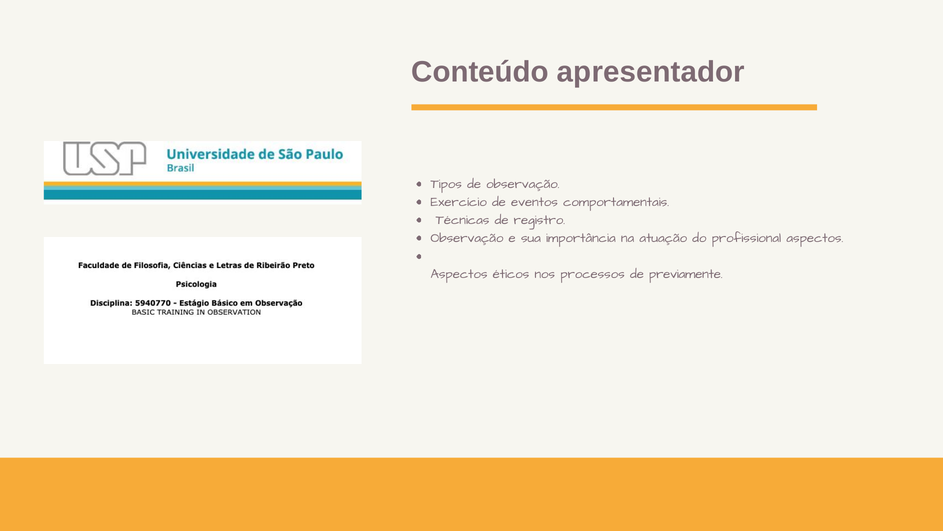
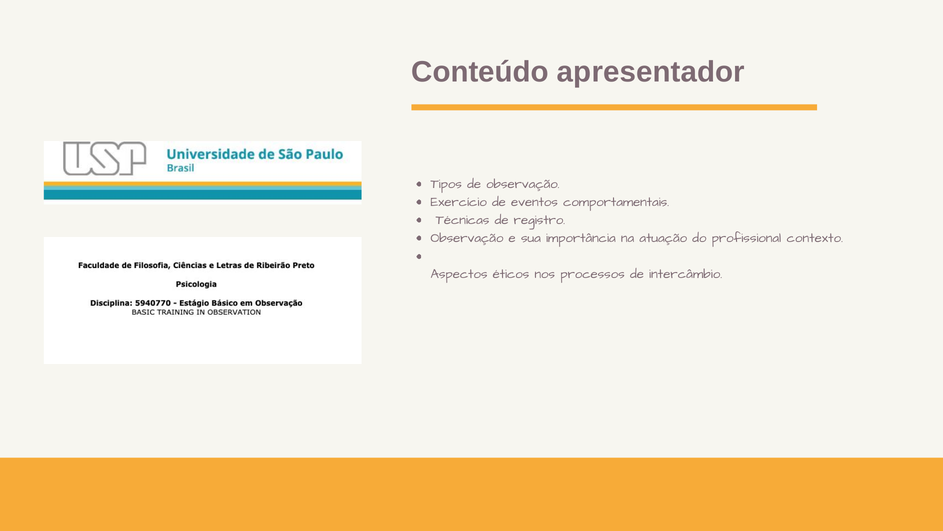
profissional aspectos: aspectos -> contexto (815, 238)
previamente: previamente -> intercâmbio (686, 273)
